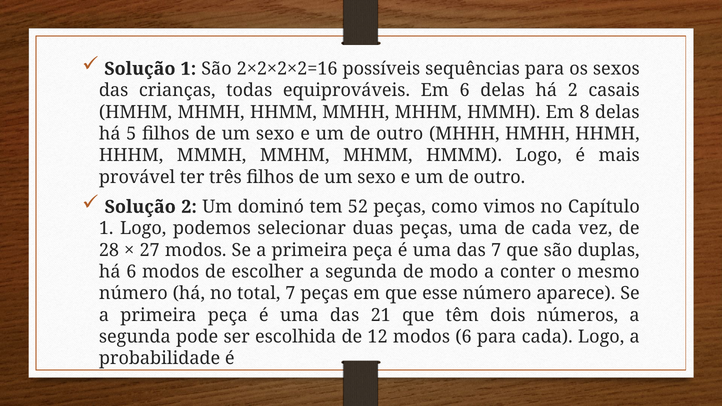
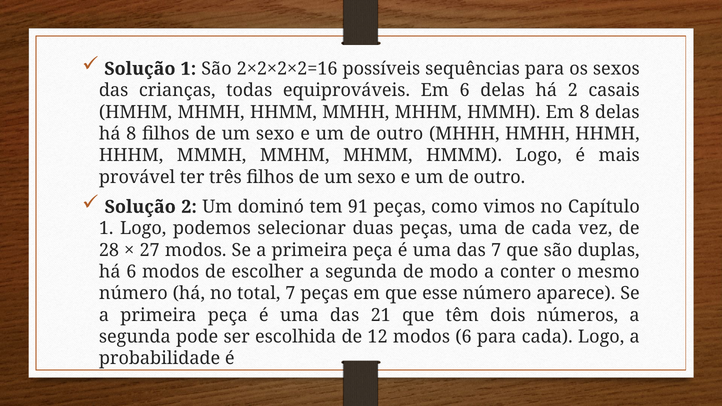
há 5: 5 -> 8 (131, 134)
52: 52 -> 91 (358, 207)
